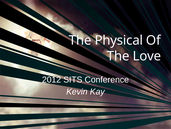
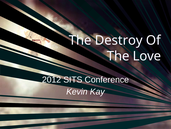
Physical: Physical -> Destroy (119, 40)
